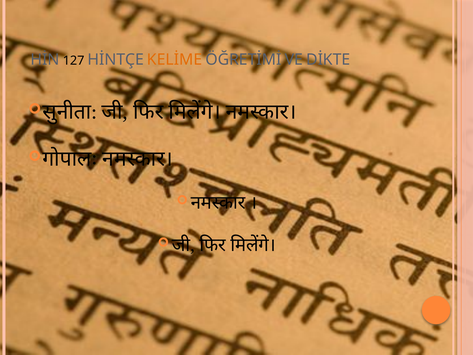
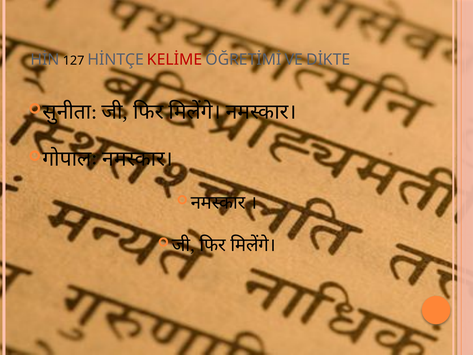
KELİME colour: orange -> red (175, 60)
